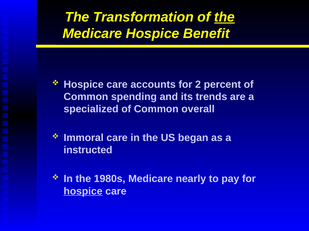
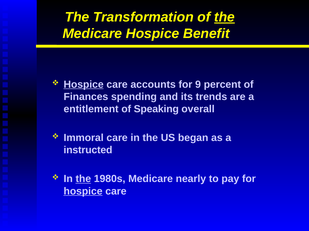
Hospice underline: none -> present (84, 85)
2: 2 -> 9 (198, 85)
Common: Common -> Finances (86, 97)
specialized: specialized -> entitlement (91, 109)
Common: Common -> Speaking (156, 109)
the underline: none -> present (83, 179)
